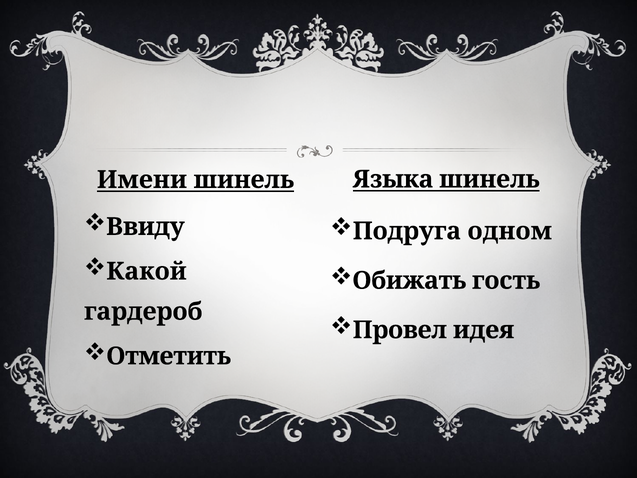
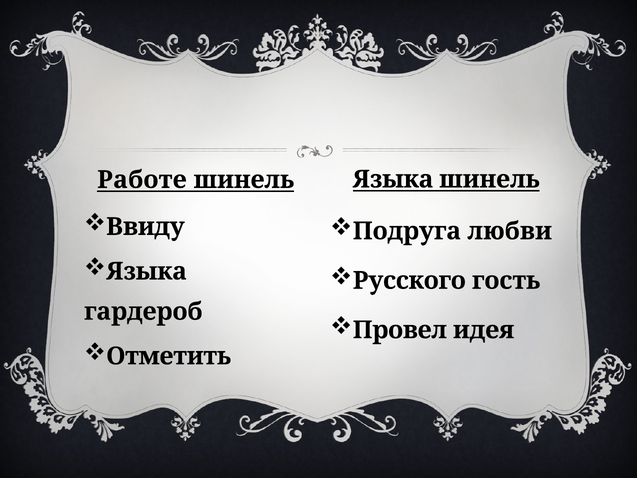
Имени: Имени -> Работе (142, 180)
одном: одном -> любви (510, 231)
Какой: Какой -> Языка (147, 271)
Обижать: Обижать -> Русского (409, 280)
